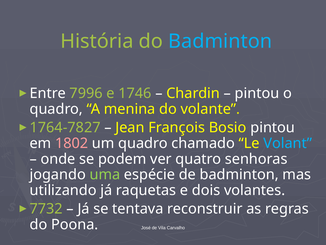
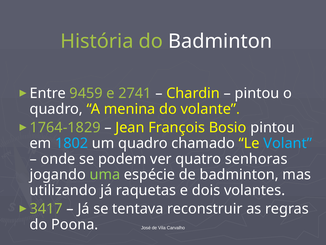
Badminton colour: light blue -> white (220, 41)
7996: 7996 -> 9459 (86, 93)
1746: 1746 -> 2741 (135, 93)
1764-7827: 1764-7827 -> 1764-1829 (65, 127)
1802 colour: pink -> light blue (72, 143)
7732: 7732 -> 3417 (46, 209)
